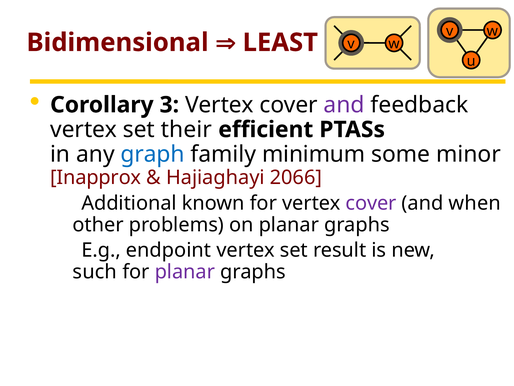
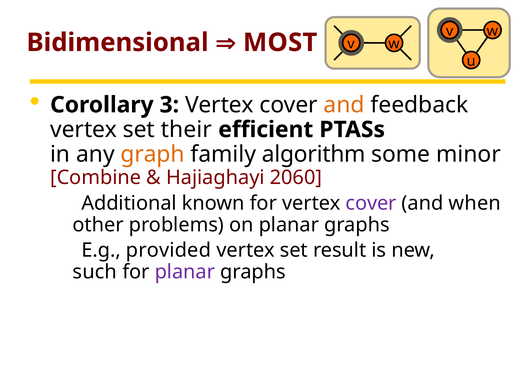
LEAST: LEAST -> MOST (280, 42)
and colour: purple -> orange (344, 105)
graph colour: blue -> orange (153, 154)
minimum: minimum -> algorithm (314, 154)
Inapprox: Inapprox -> Combine (96, 177)
2066: 2066 -> 2060 (296, 177)
endpoint: endpoint -> provided (168, 250)
